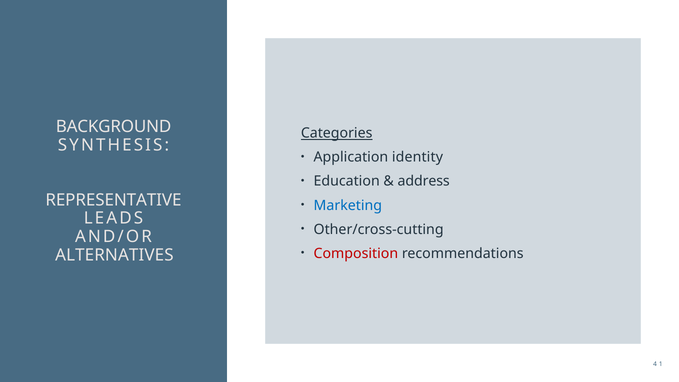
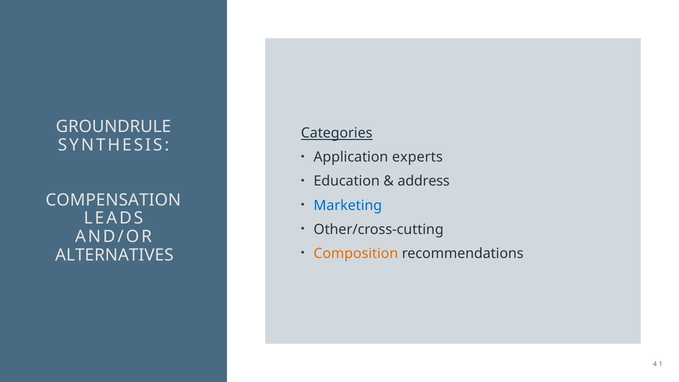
BACKGROUND: BACKGROUND -> GROUNDRULE (113, 127)
identity: identity -> experts (417, 157)
REPRESENTATIVE: REPRESENTATIVE -> COMPENSATION (113, 200)
Composition colour: red -> orange (356, 253)
